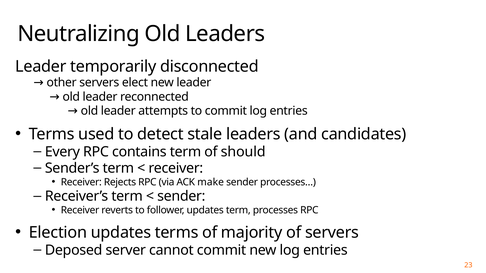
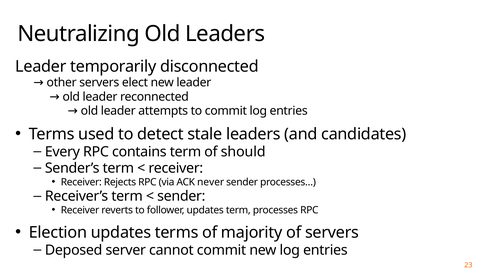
make: make -> never (211, 182)
